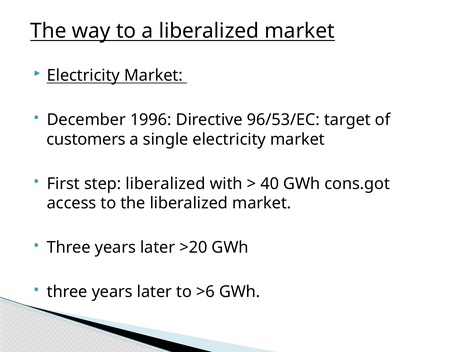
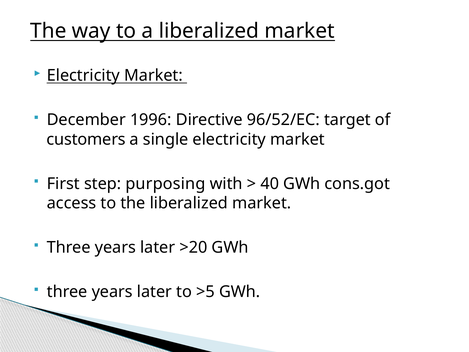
96/53/EC: 96/53/EC -> 96/52/EC (283, 120)
step liberalized: liberalized -> purposing (165, 184)
>6: >6 -> >5 (206, 292)
